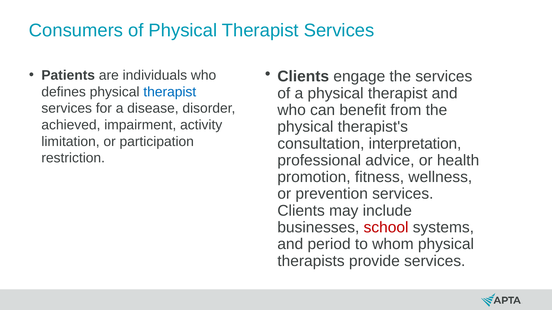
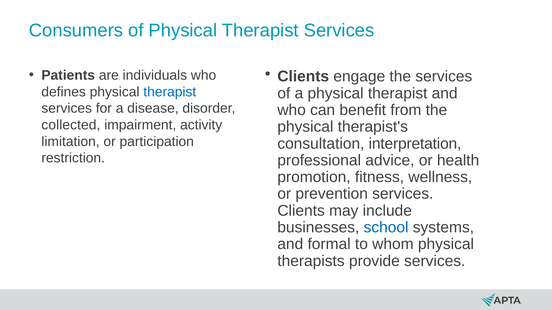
achieved: achieved -> collected (71, 125)
school colour: red -> blue (386, 228)
period: period -> formal (329, 245)
